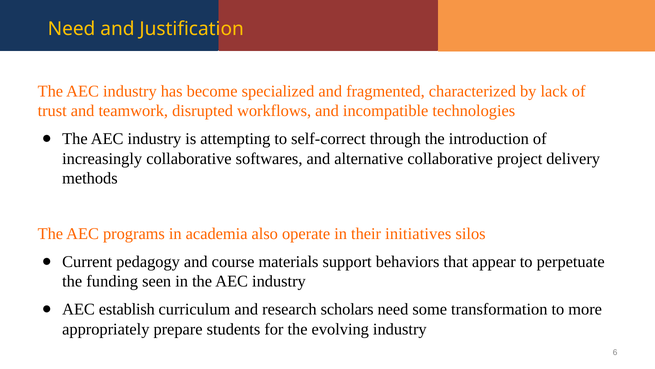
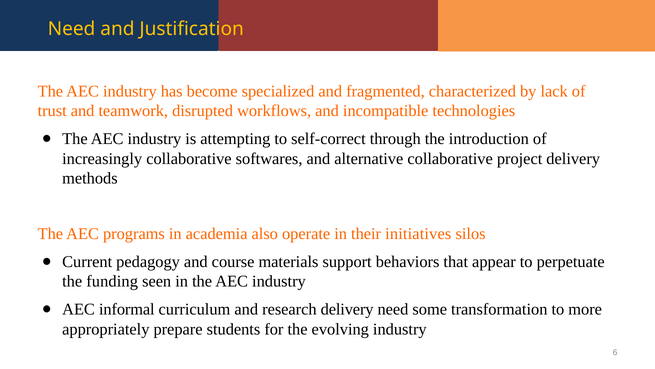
establish: establish -> informal (127, 309)
research scholars: scholars -> delivery (347, 309)
